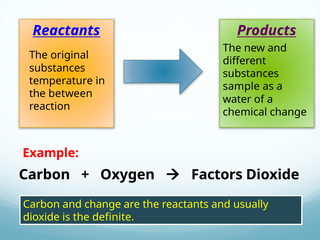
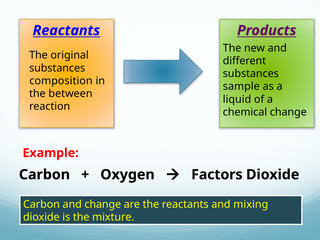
temperature: temperature -> composition (61, 81)
water: water -> liquid (237, 99)
usually: usually -> mixing (251, 204)
definite: definite -> mixture (113, 217)
